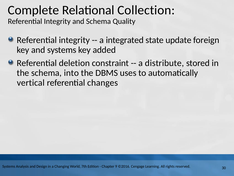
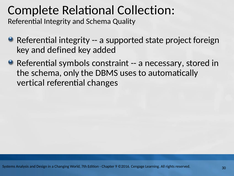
integrated: integrated -> supported (125, 40)
update: update -> project (179, 40)
and systems: systems -> defined (62, 50)
deletion: deletion -> symbols (74, 63)
distribute: distribute -> necessary (165, 63)
into: into -> only (71, 73)
